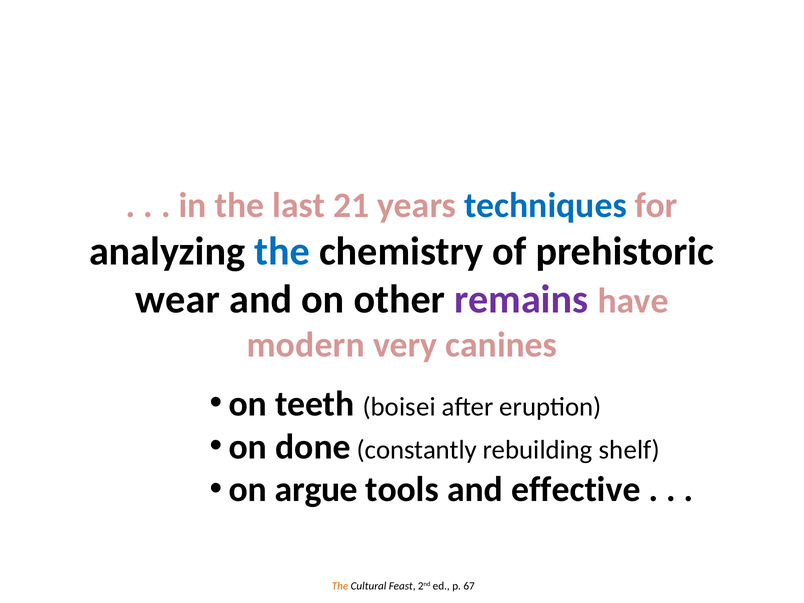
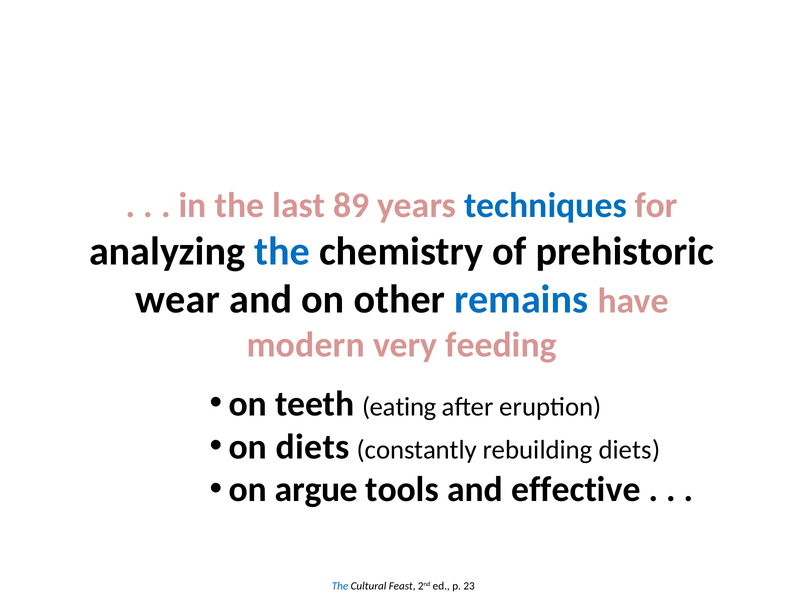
21: 21 -> 89 (351, 206)
remains colour: purple -> blue (521, 300)
canines: canines -> feeding (501, 345)
boisei: boisei -> eating (399, 407)
on done: done -> diets (313, 447)
rebuilding shelf: shelf -> diets (629, 450)
The colour: orange -> blue (340, 586)
67: 67 -> 23 (469, 586)
